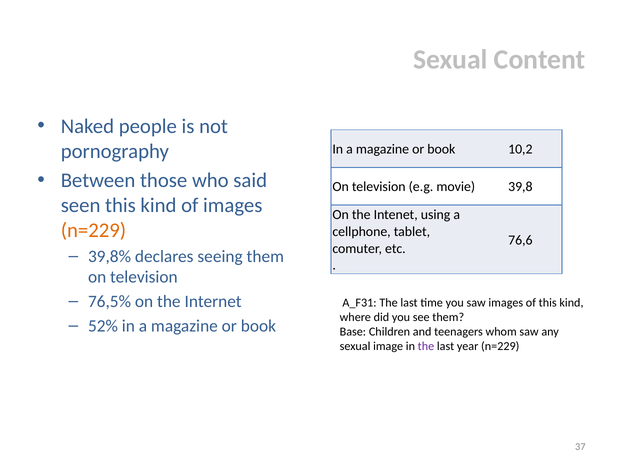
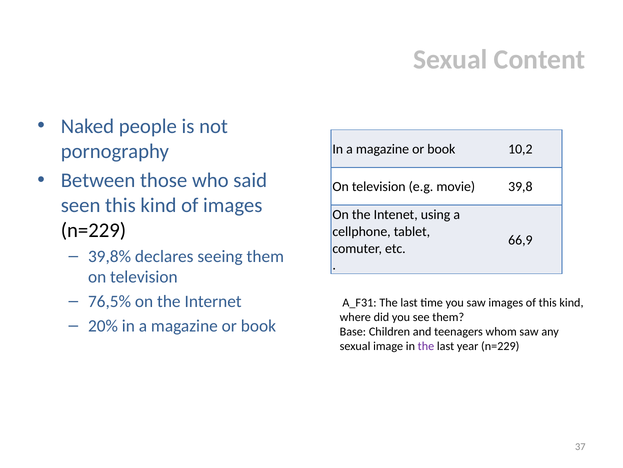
n=229 colour: orange -> black (93, 230)
76,6: 76,6 -> 66,9 (520, 240)
52%: 52% -> 20% (103, 325)
